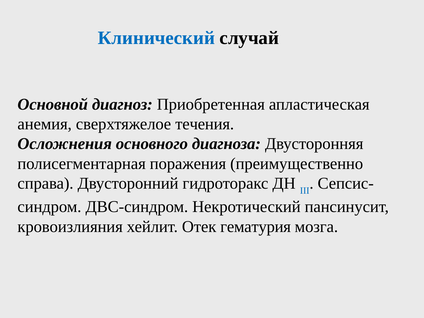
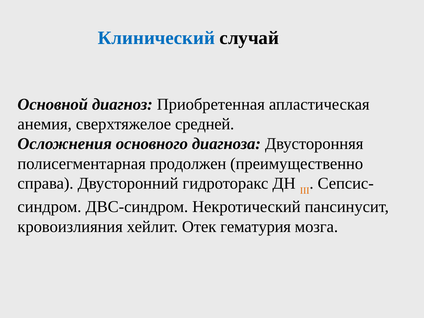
течения: течения -> средней (205, 124)
поражения: поражения -> продолжен (188, 164)
III colour: blue -> orange (305, 191)
